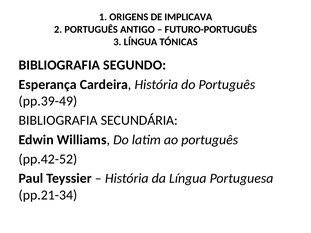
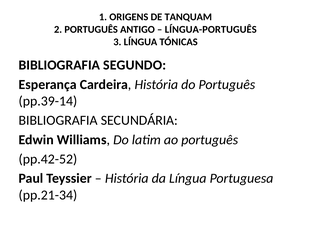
IMPLICAVA: IMPLICAVA -> TANQUAM (188, 17)
FUTURO-PORTUGUÊS: FUTURO-PORTUGUÊS -> LÍNGUA-PORTUGUÊS (211, 30)
pp.39-49: pp.39-49 -> pp.39-14 (48, 101)
